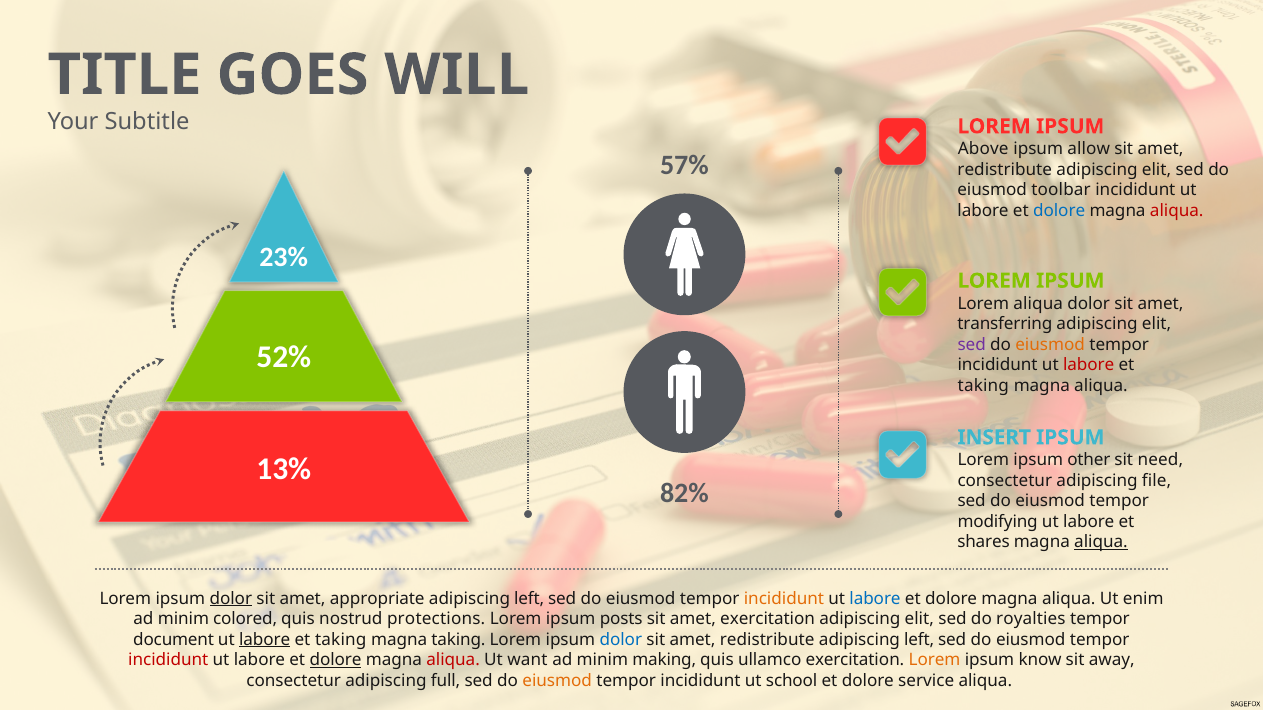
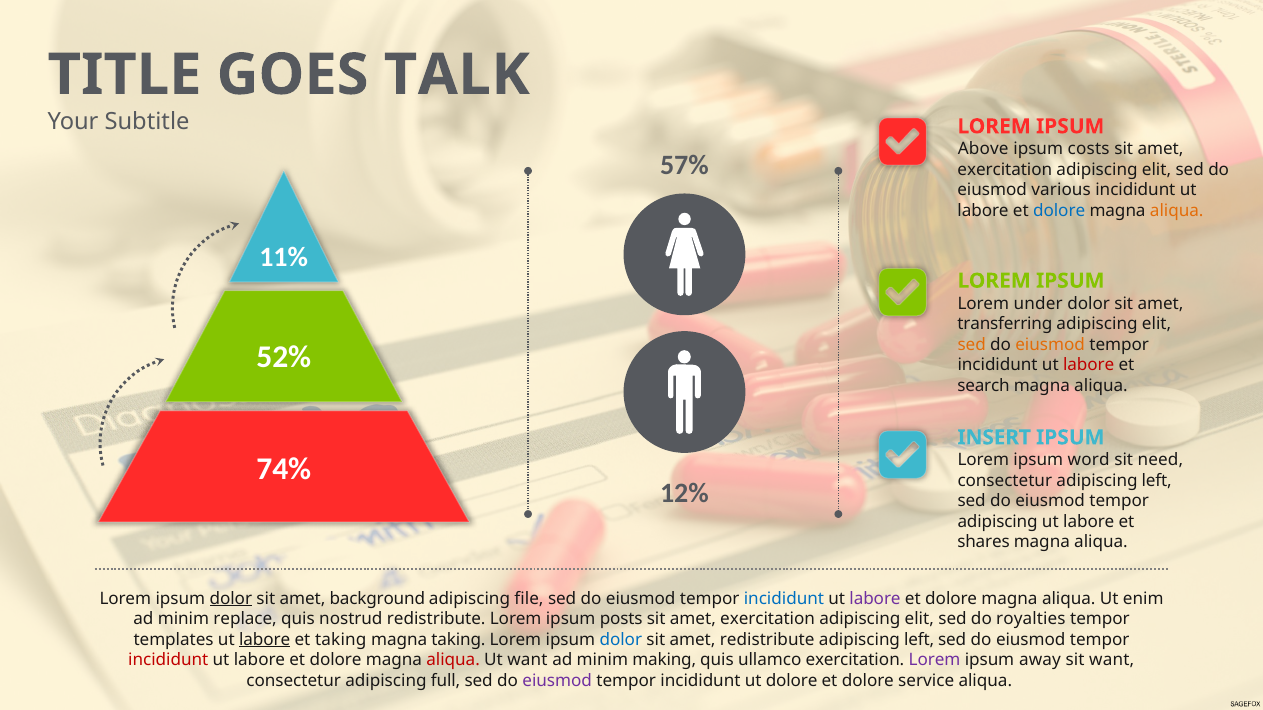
WILL: WILL -> TALK (457, 75)
allow: allow -> costs (1089, 149)
redistribute: redistribute -> exercitation (1005, 170)
toolbar: toolbar -> various (1061, 190)
aliqua colour: red -> orange (1177, 211)
23%: 23% -> 11% (284, 257)
Lorem aliqua: aliqua -> under (1038, 304)
sed colour: purple -> orange (972, 345)
taking: taking -> search (984, 386)
other: other -> word (1089, 460)
13%: 13% -> 74% (284, 470)
consectetur adipiscing file: file -> left (1157, 481)
82%: 82% -> 12% (684, 493)
modifying: modifying -> adipiscing (998, 522)
aliqua underline: present -> none (1101, 543)
appropriate: appropriate -> background (377, 599)
left: left -> file (529, 599)
incididunt colour: orange -> blue (784, 599)
labore colour: blue -> purple (875, 599)
colored: colored -> replace (245, 619)
nostrud protections: protections -> redistribute (436, 619)
document: document -> templates (174, 640)
dolore underline: present -> none (336, 660)
Lorem colour: orange -> purple (935, 660)
know: know -> away (1040, 660)
sit away: away -> want (1112, 660)
eiusmod colour: orange -> purple (557, 681)
ut school: school -> dolore (792, 681)
